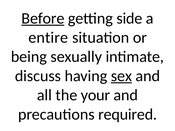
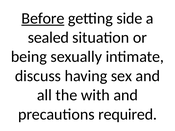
entire: entire -> sealed (48, 38)
sex underline: present -> none (121, 76)
your: your -> with (95, 95)
